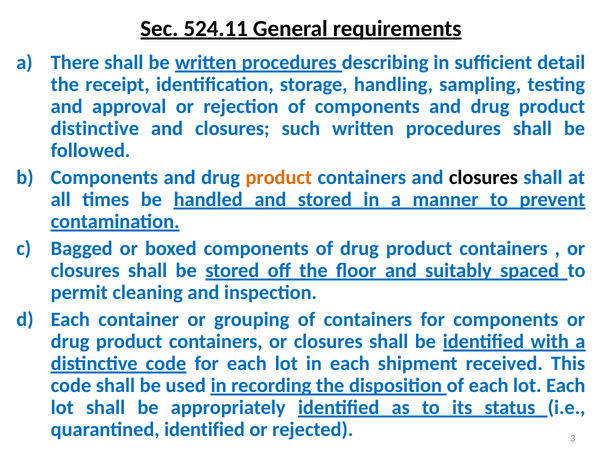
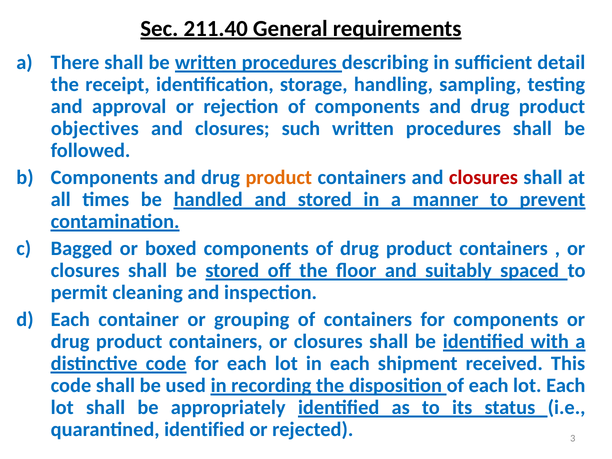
524.11: 524.11 -> 211.40 (216, 29)
distinctive: distinctive -> objectives (95, 129)
closures colour: black -> red (483, 178)
